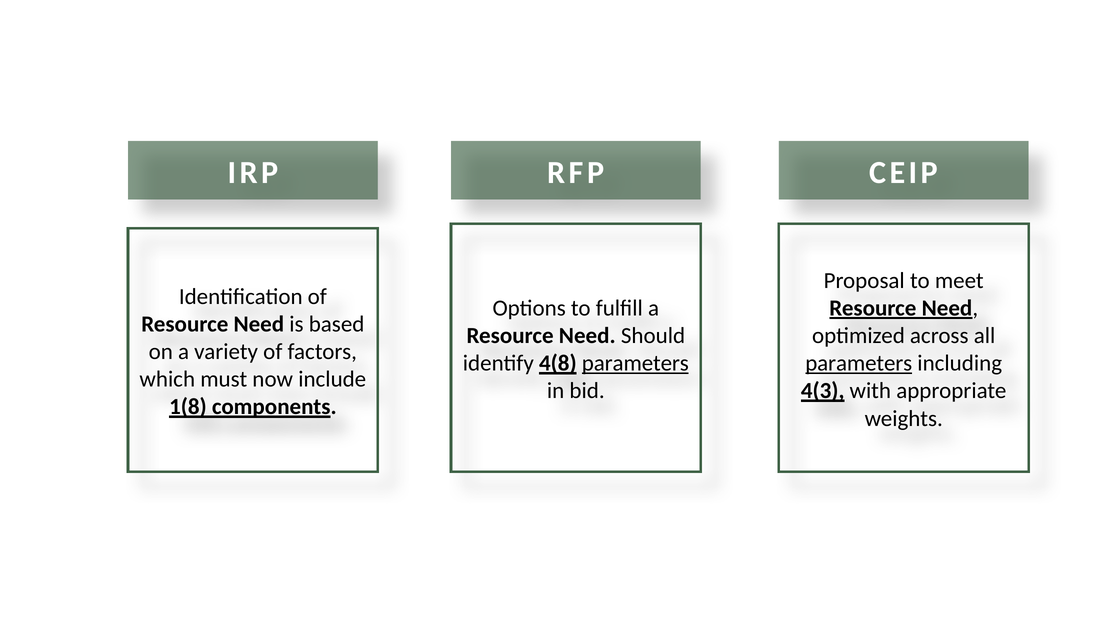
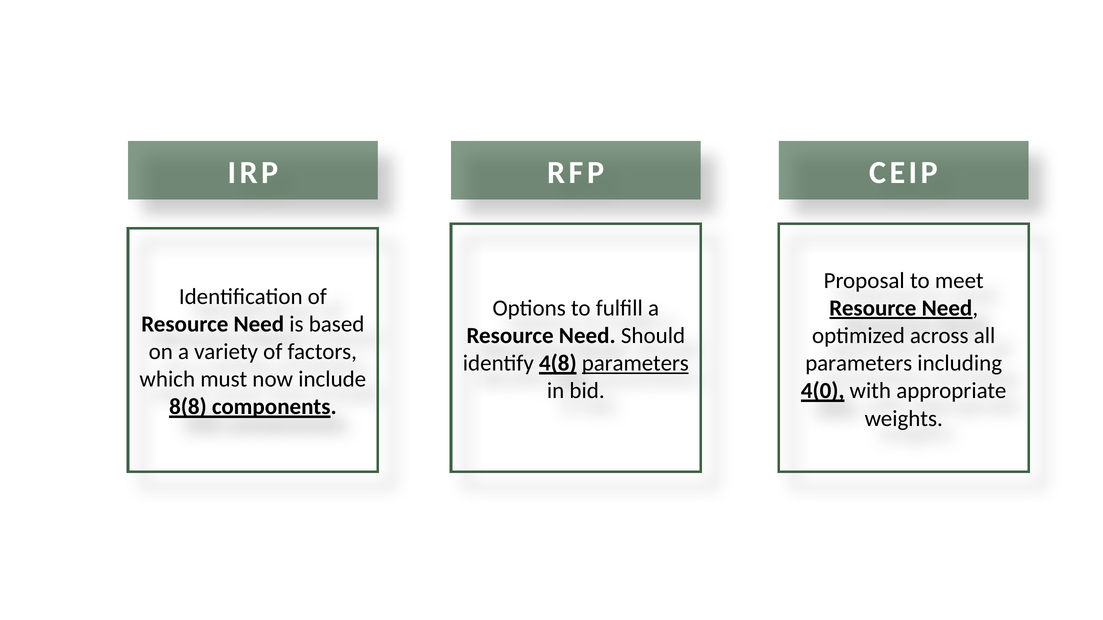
parameters underline: present -> none (859, 364)
4(3: 4(3 -> 4(0 (823, 391)
1(8: 1(8 -> 8(8 (188, 407)
